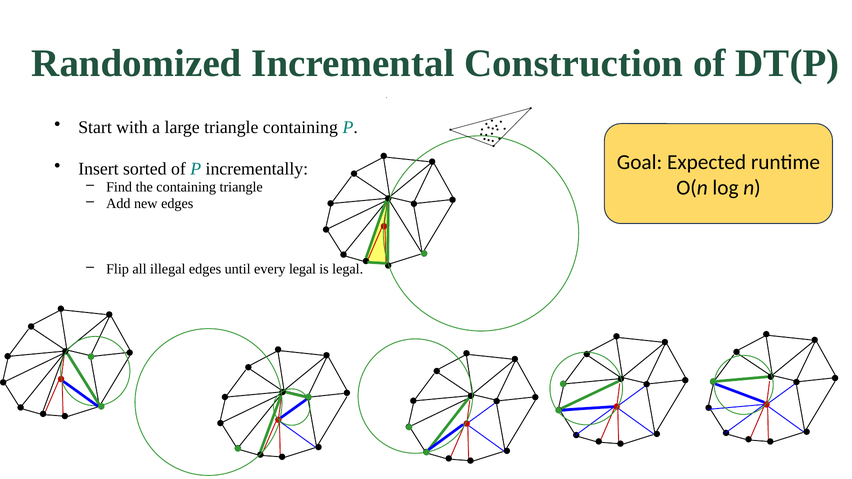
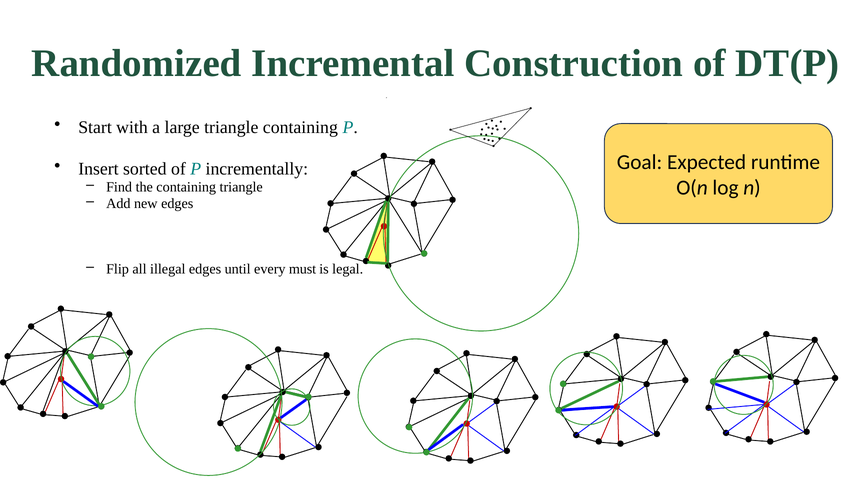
every legal: legal -> must (302, 269)
